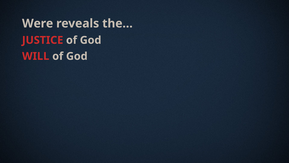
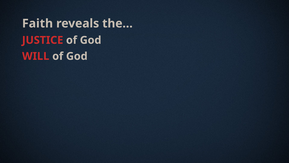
Were: Were -> Faith (37, 23)
